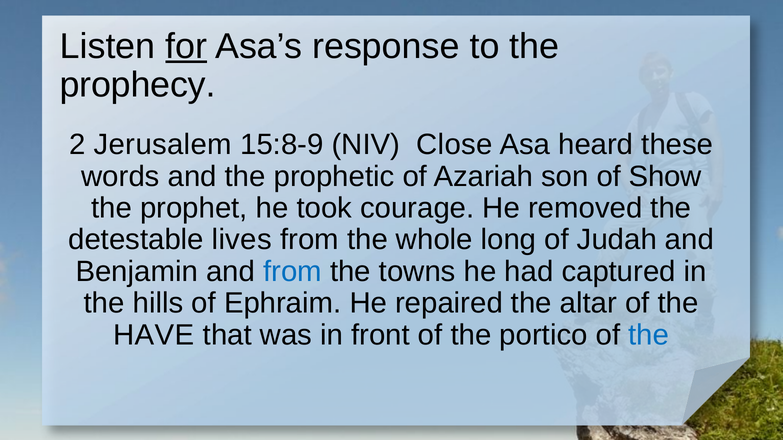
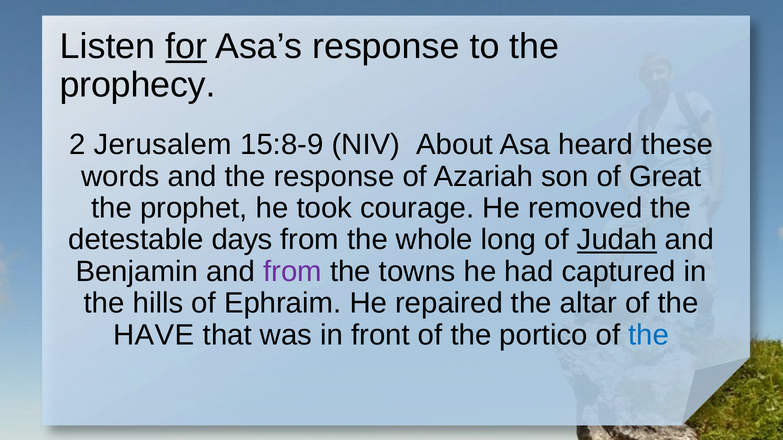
Close: Close -> About (455, 145)
the prophetic: prophetic -> response (334, 177)
Show: Show -> Great (665, 177)
lives: lives -> days (242, 240)
Judah underline: none -> present (617, 240)
from colour: blue -> purple (293, 272)
